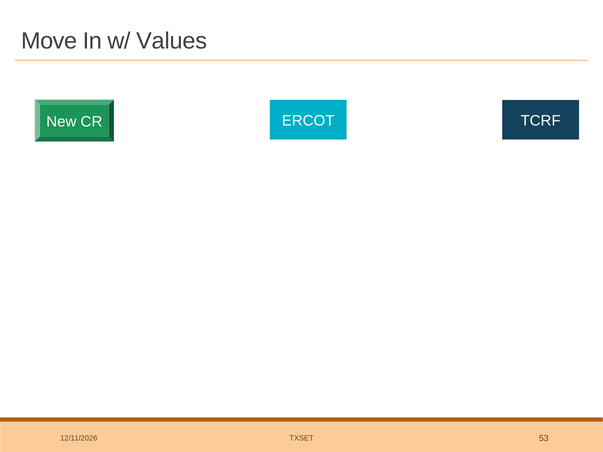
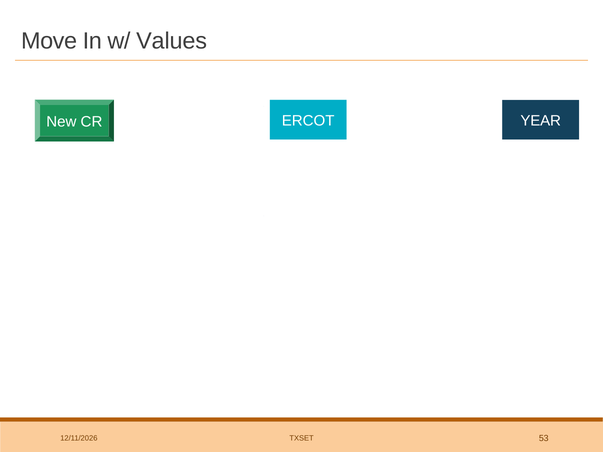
TCRF: TCRF -> YEAR (541, 121)
